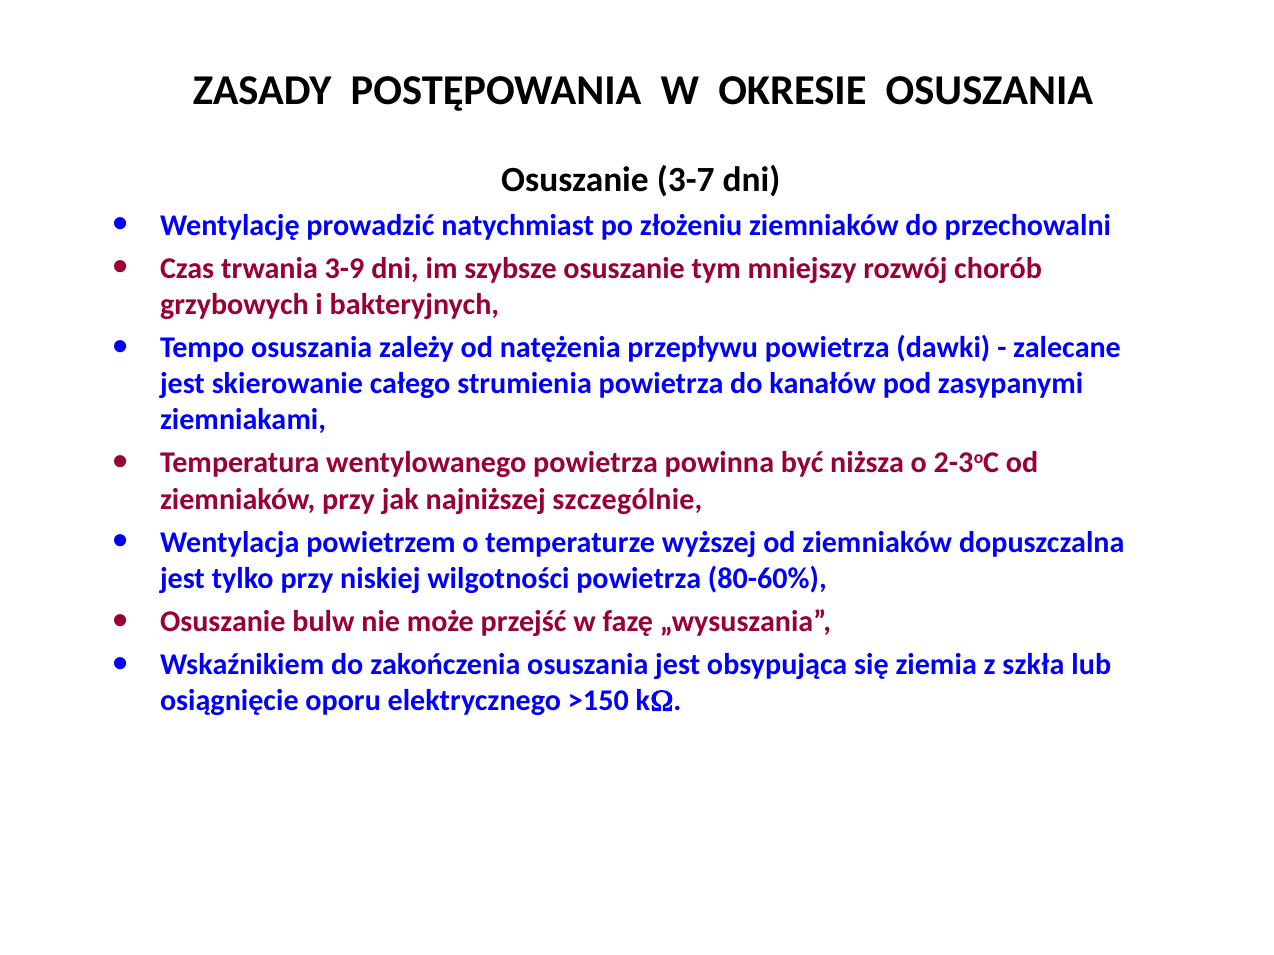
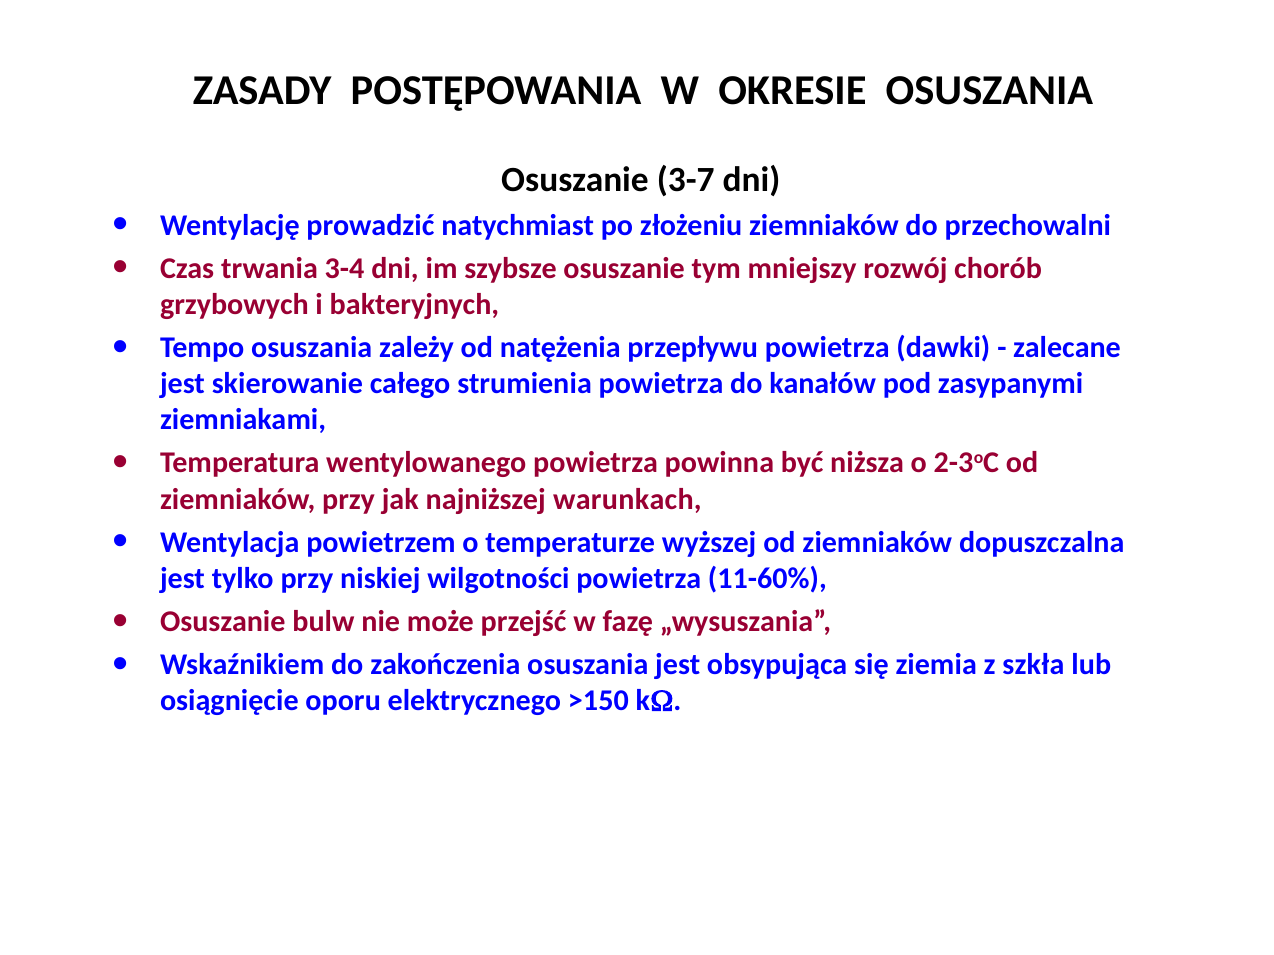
3-9: 3-9 -> 3-4 (345, 269)
szczególnie: szczególnie -> warunkach (627, 499)
80-60%: 80-60% -> 11-60% (767, 579)
